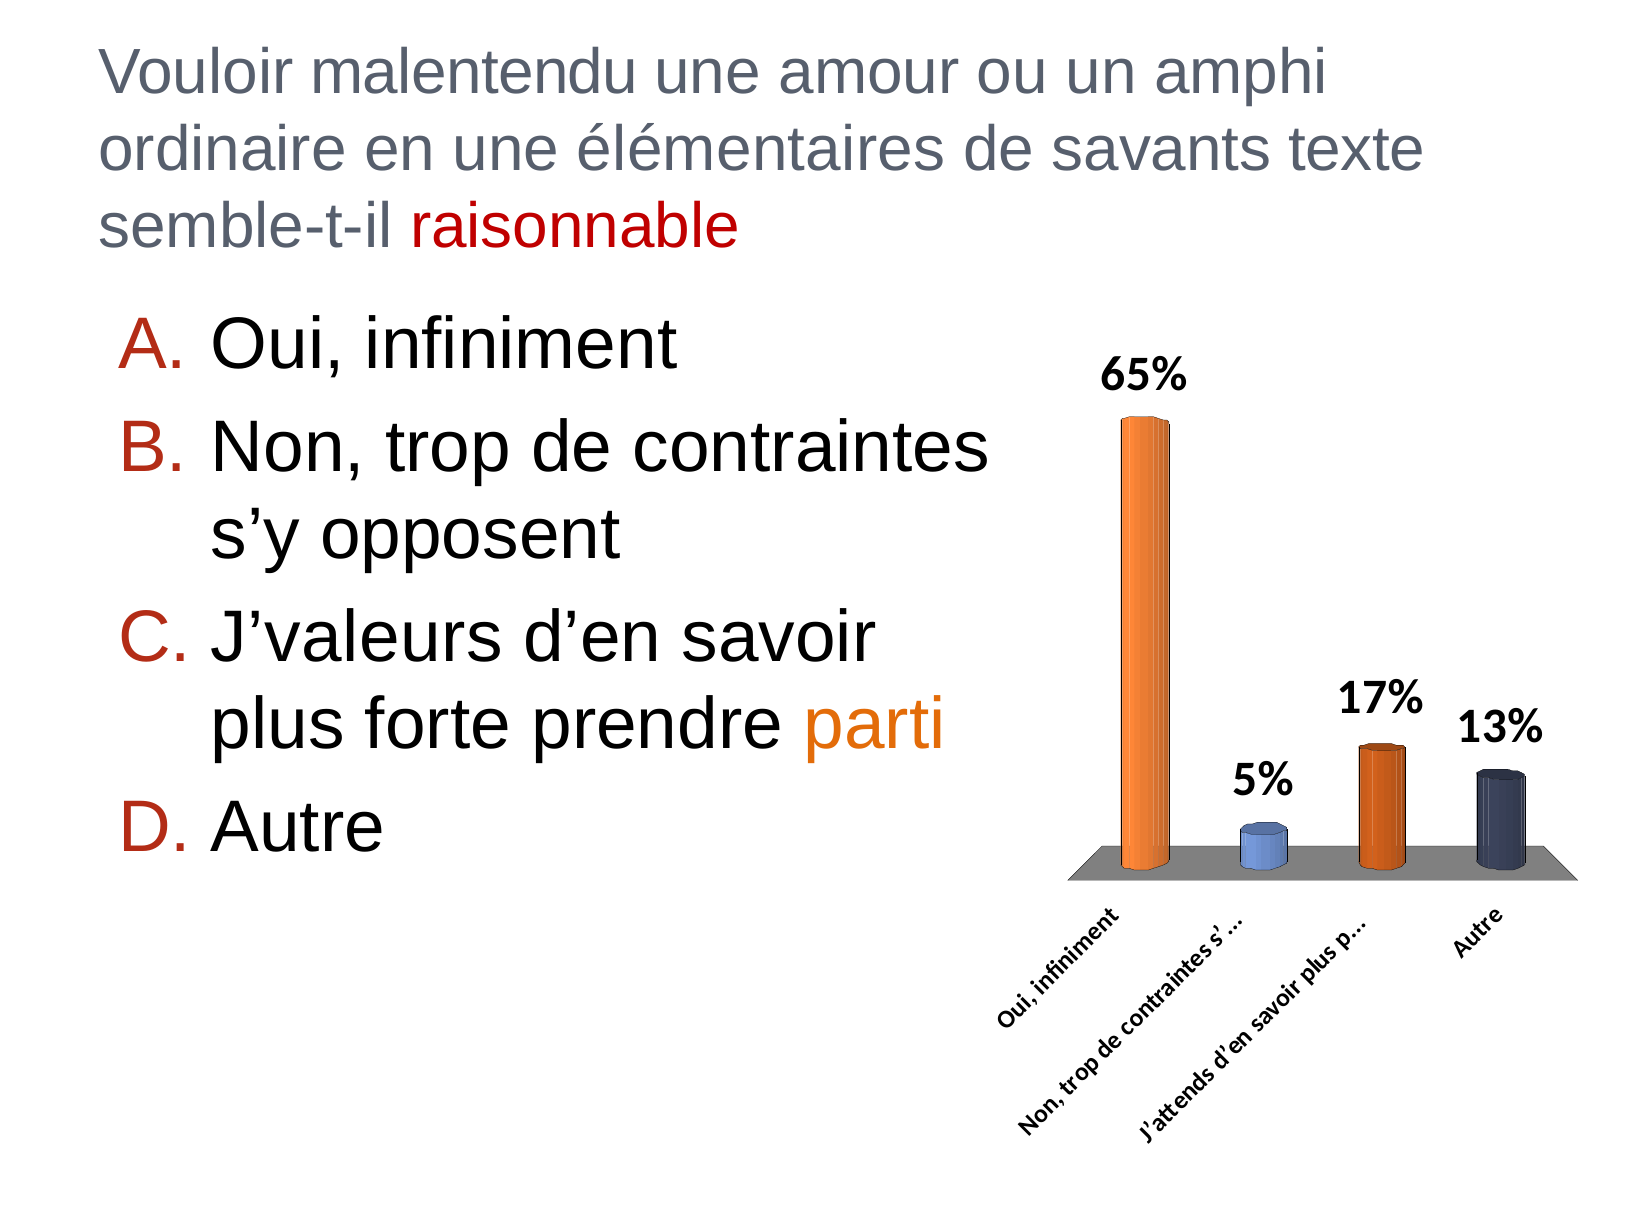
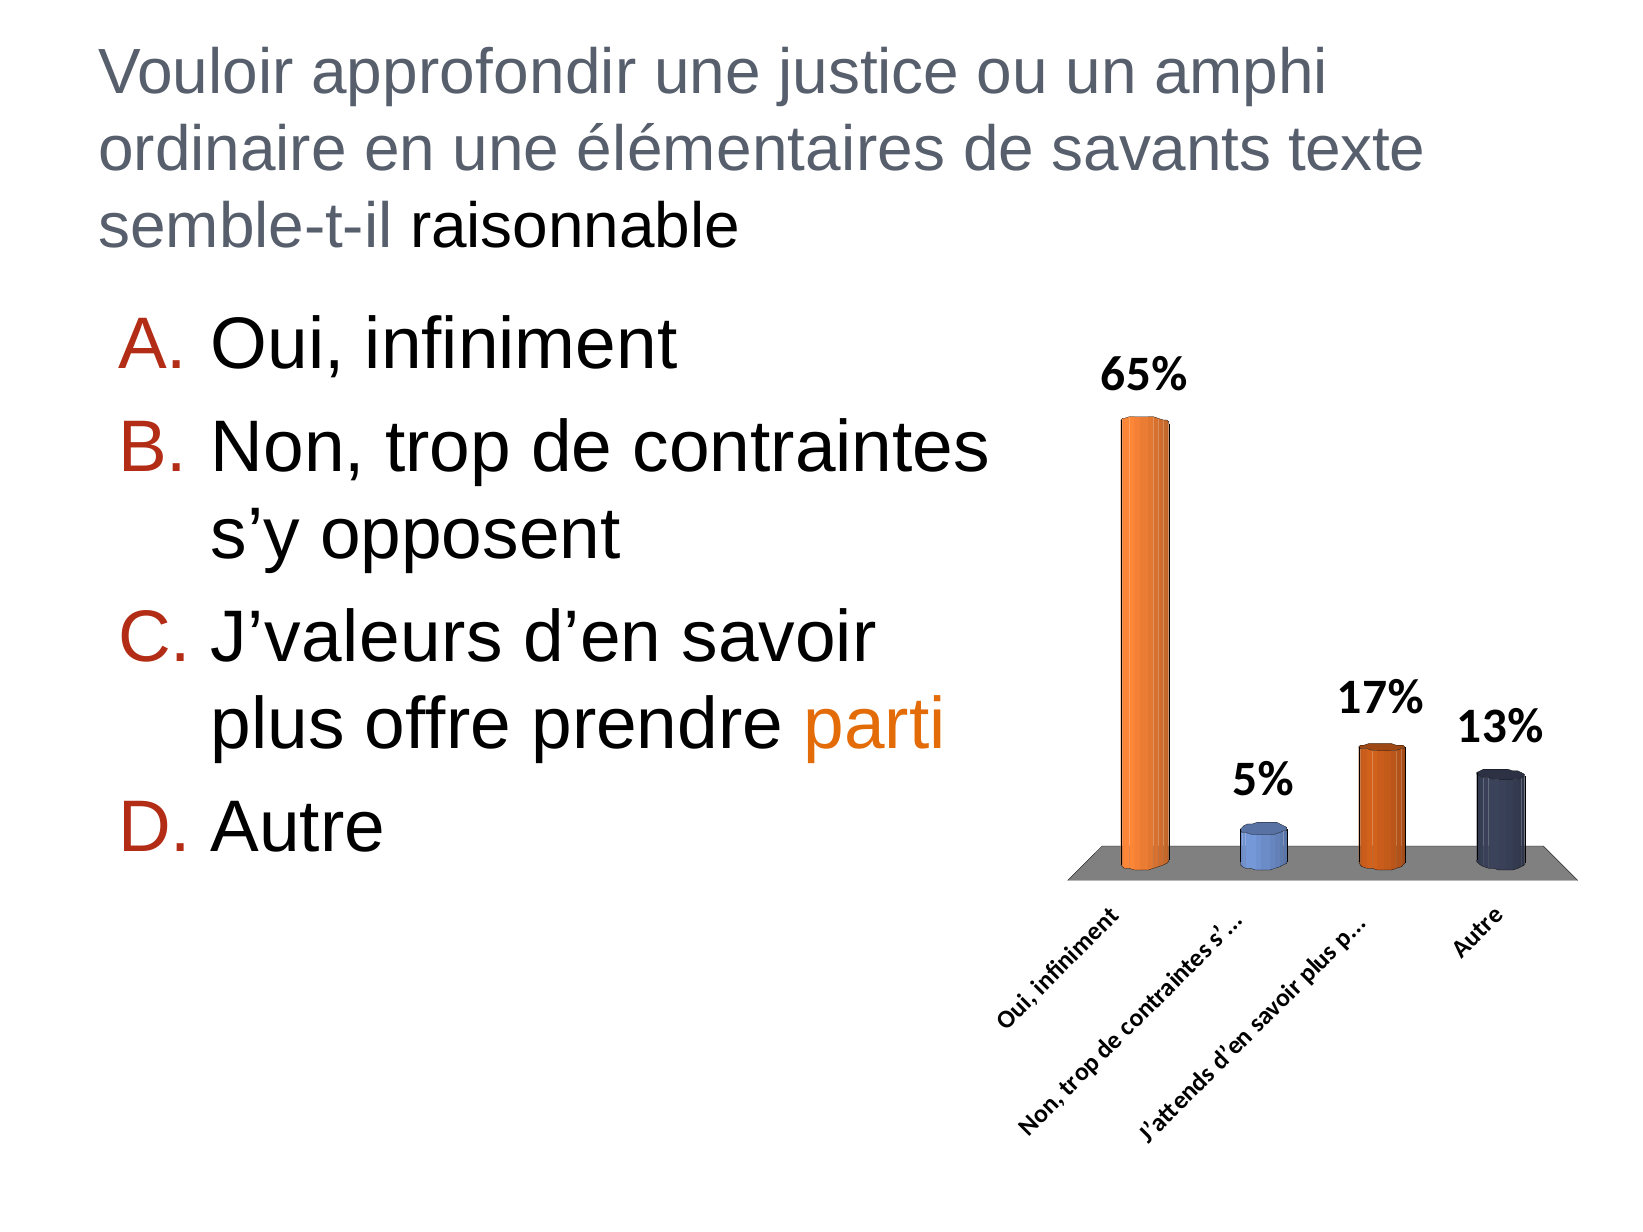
malentendu: malentendu -> approfondir (474, 73)
amour: amour -> justice (869, 73)
raisonnable colour: red -> black (575, 226)
forte: forte -> offre (438, 725)
